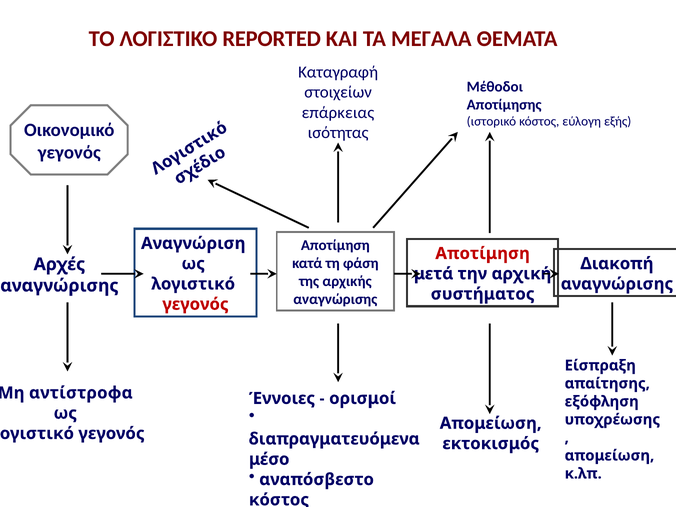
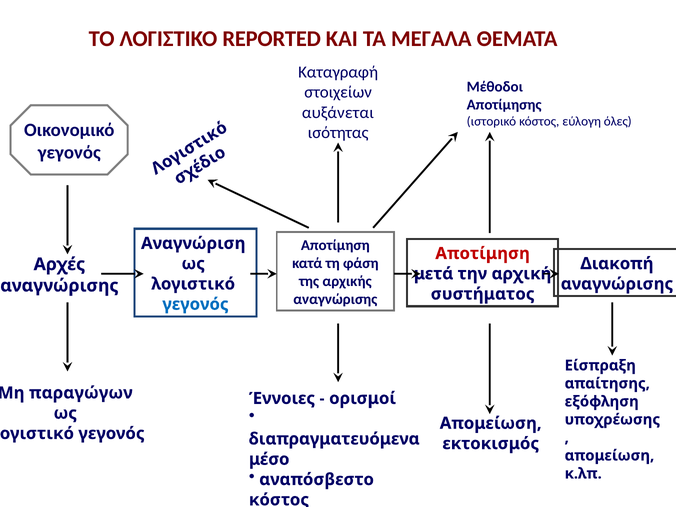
επάρκειας: επάρκειας -> αυξάνεται (338, 113)
εξής: εξής -> όλες (618, 122)
γεγονός colour: red -> blue (195, 304)
αντίστροφα: αντίστροφα -> παραγώγων (81, 393)
